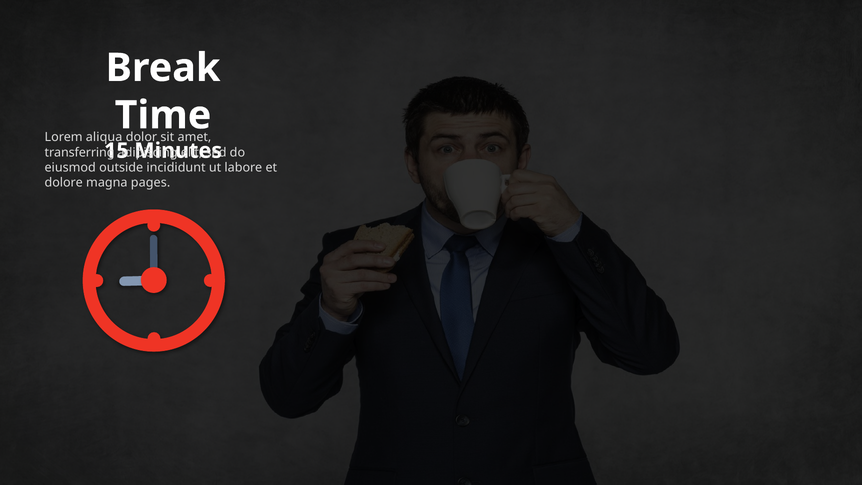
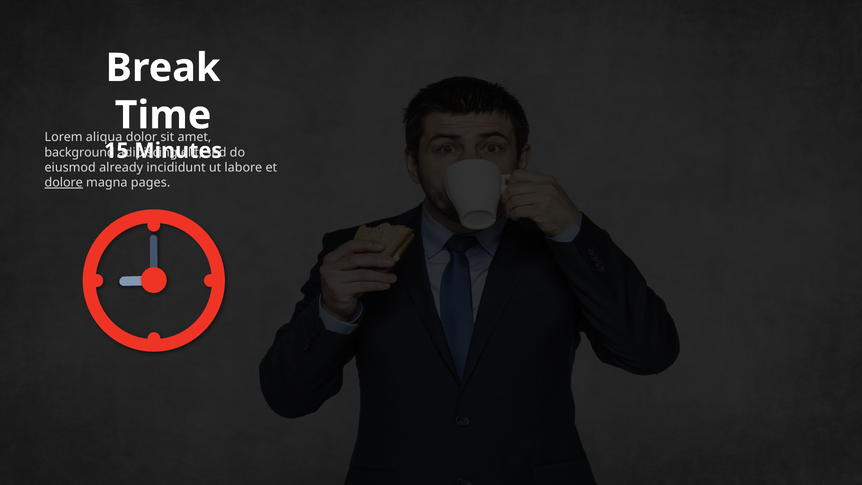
transferring: transferring -> background (80, 152)
outside: outside -> already (121, 167)
dolore underline: none -> present (64, 183)
